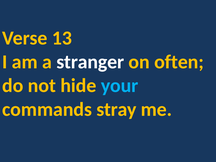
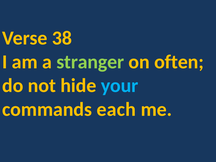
13: 13 -> 38 (62, 38)
stranger colour: white -> light green (90, 62)
stray: stray -> each (116, 109)
